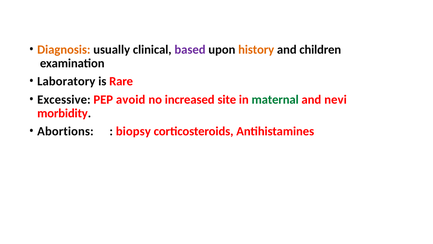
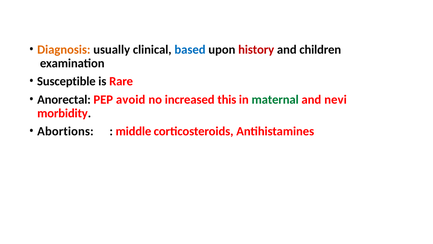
based colour: purple -> blue (190, 50)
history colour: orange -> red (256, 50)
Laboratory: Laboratory -> Susceptible (66, 81)
Excessive: Excessive -> Anorectal (64, 99)
site: site -> this (227, 99)
biopsy: biopsy -> middle (133, 131)
